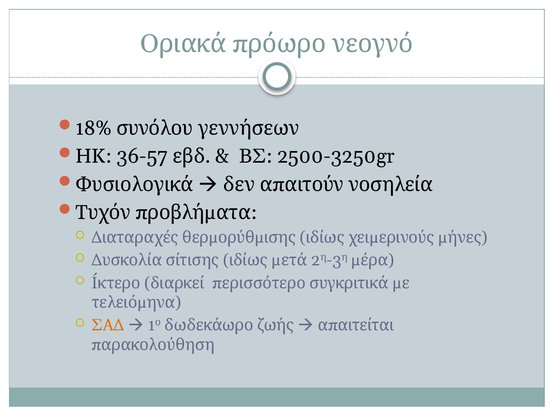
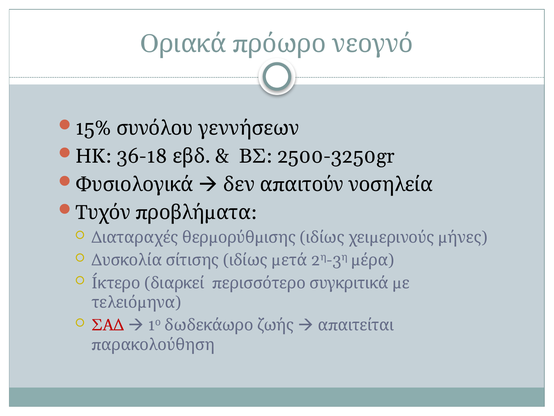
18%: 18% -> 15% (93, 128)
36-57: 36-57 -> 36-18 (142, 156)
ΣΑΔ colour: orange -> red (108, 325)
